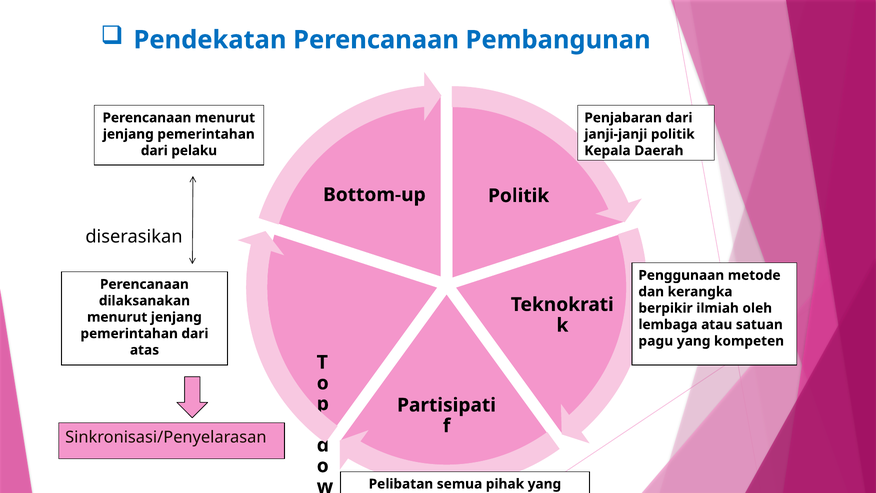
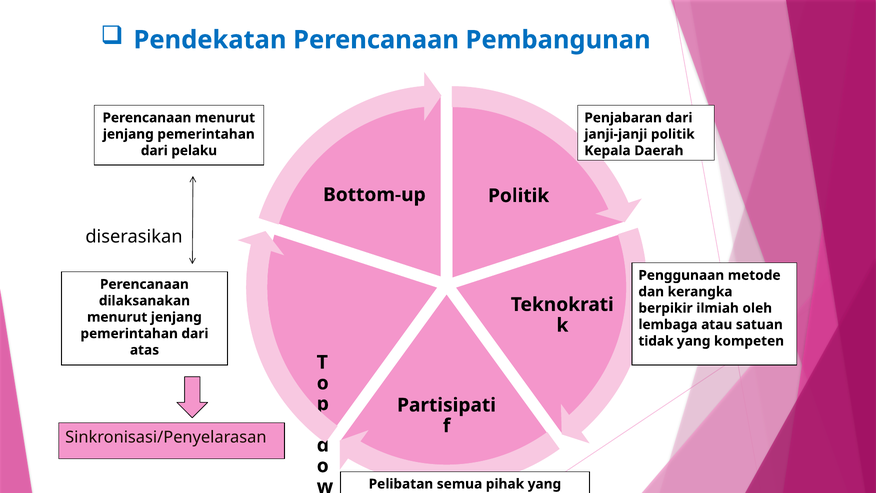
pagu: pagu -> tidak (656, 341)
